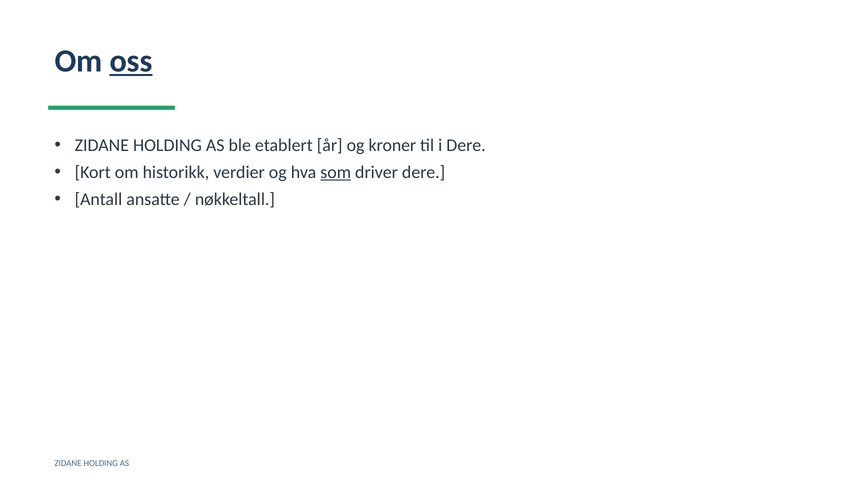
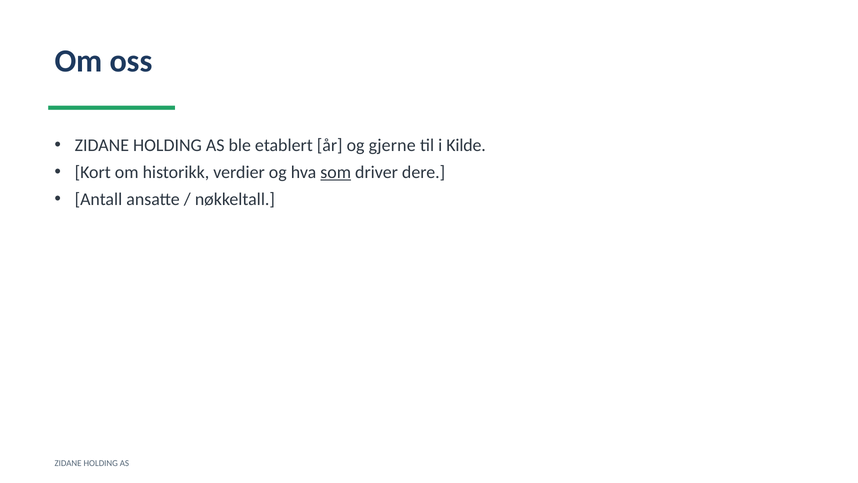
oss underline: present -> none (131, 61)
kroner: kroner -> gjerne (392, 145)
i Dere: Dere -> Kilde (466, 145)
